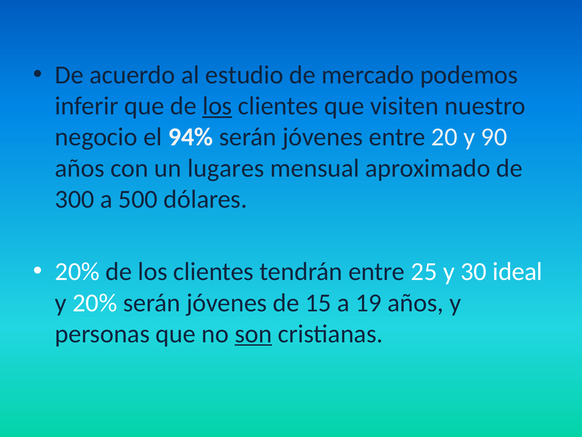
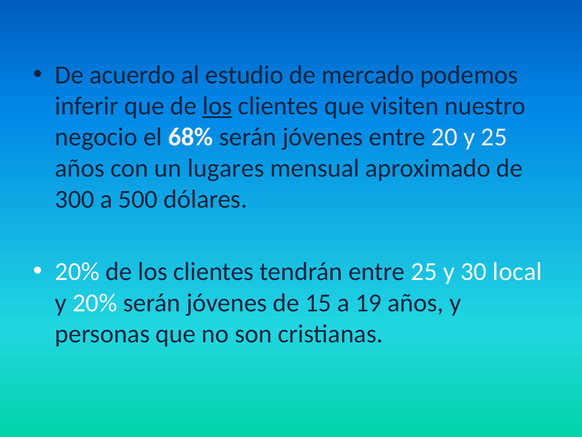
94%: 94% -> 68% (191, 137)
y 90: 90 -> 25 (494, 137)
ideal: ideal -> local (517, 271)
son underline: present -> none (253, 334)
